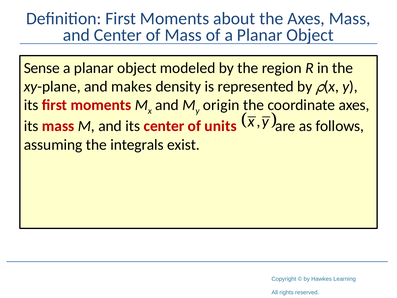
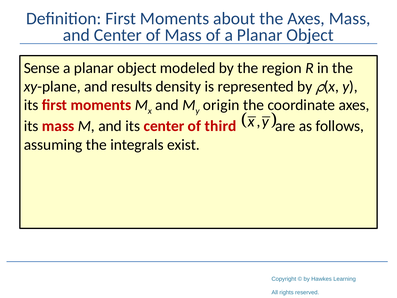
makes: makes -> results (132, 86)
units: units -> third (221, 126)
